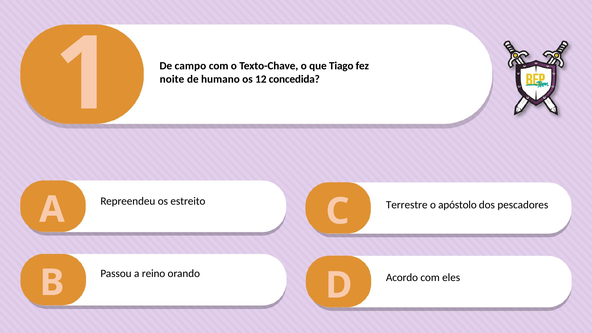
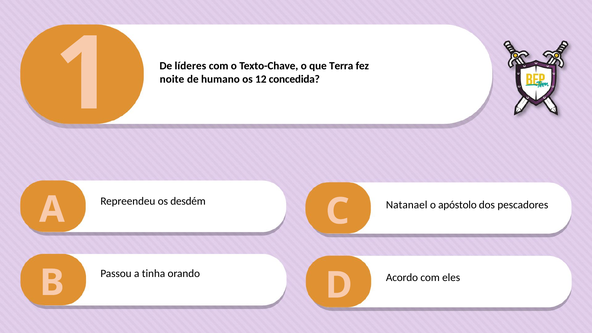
campo: campo -> líderes (190, 66)
Tiago: Tiago -> Terra (341, 66)
estreito: estreito -> desdém (188, 201)
Terrestre: Terrestre -> Natanael (407, 205)
reino: reino -> tinha (154, 273)
